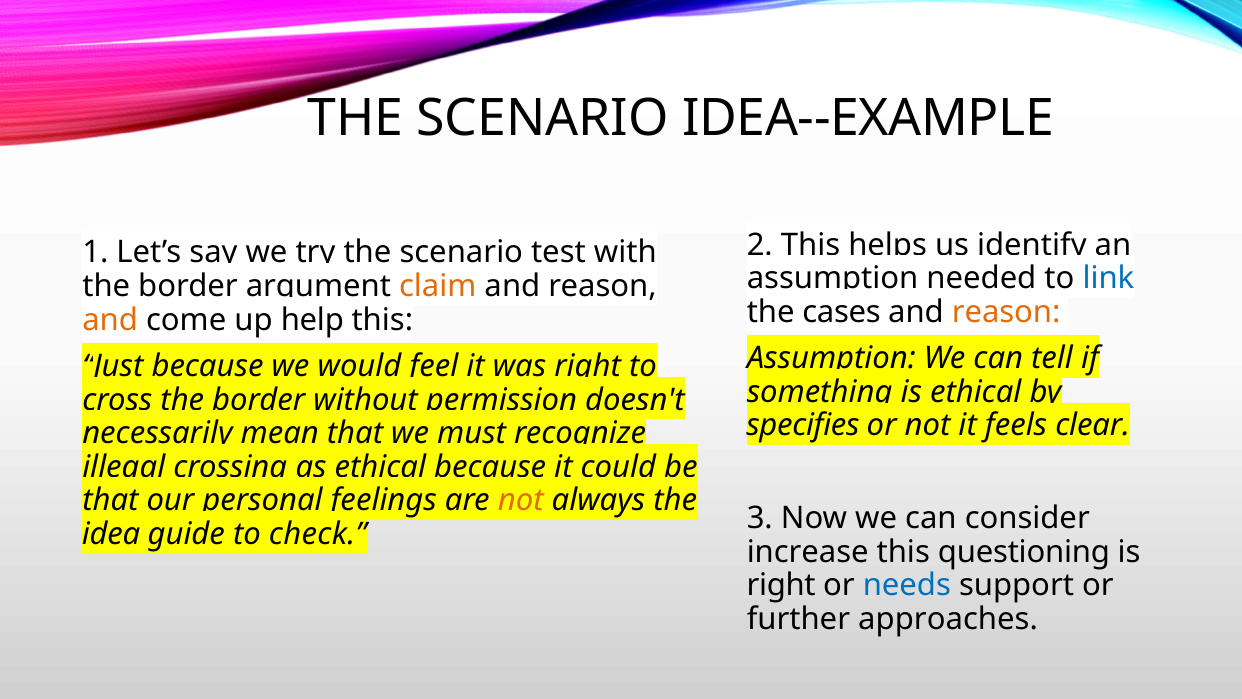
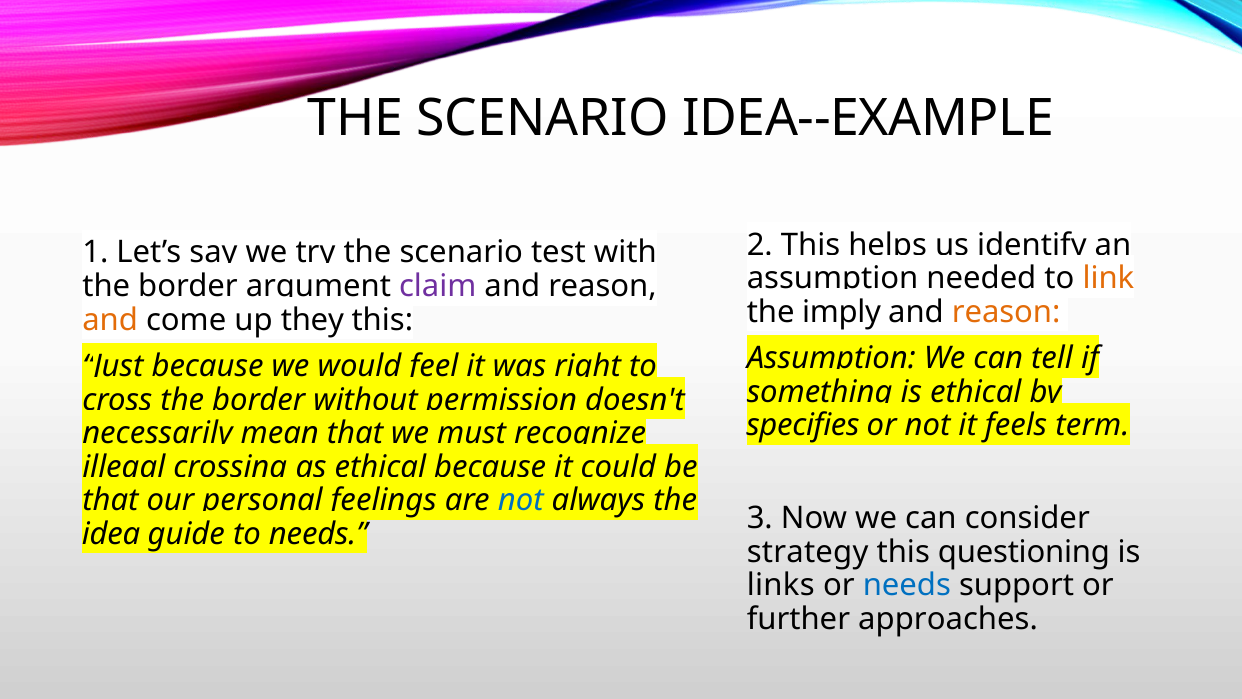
link colour: blue -> orange (1108, 278)
claim colour: orange -> purple (438, 286)
cases: cases -> imply (842, 312)
help: help -> they (312, 320)
clear: clear -> term (1092, 425)
not colour: orange -> blue (521, 500)
to check: check -> needs (318, 534)
increase: increase -> strategy (808, 552)
right: right -> links (781, 585)
